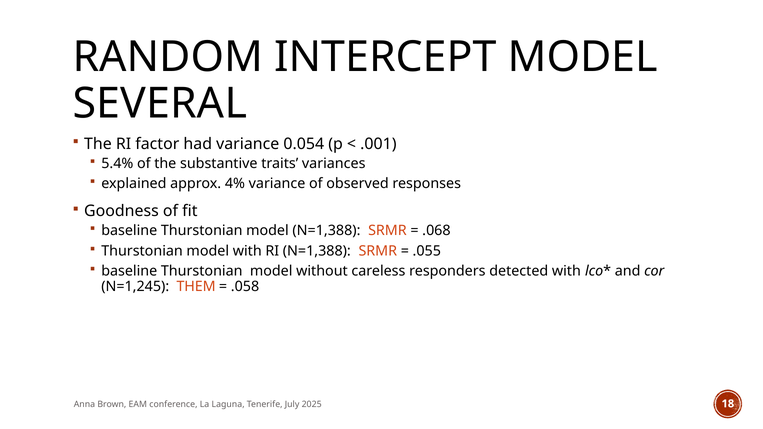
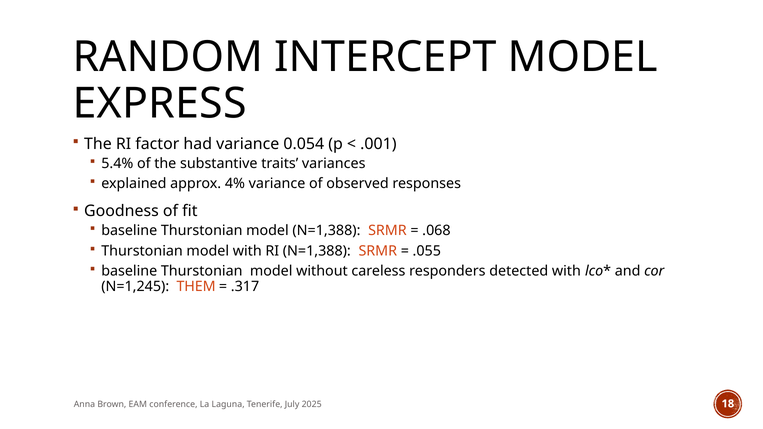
SEVERAL: SEVERAL -> EXPRESS (160, 104)
.058: .058 -> .317 (245, 287)
